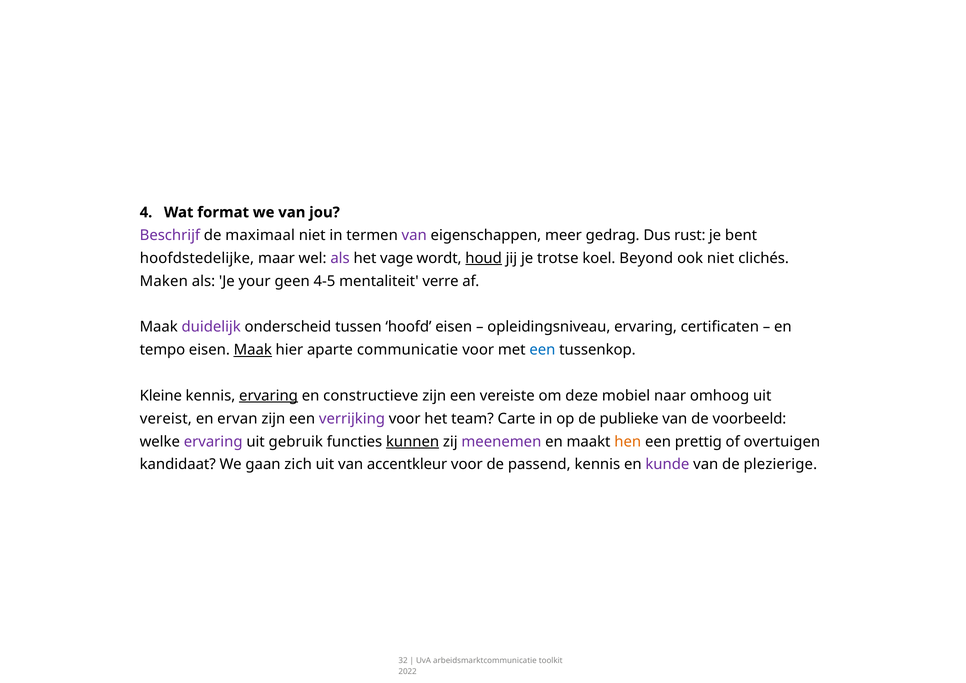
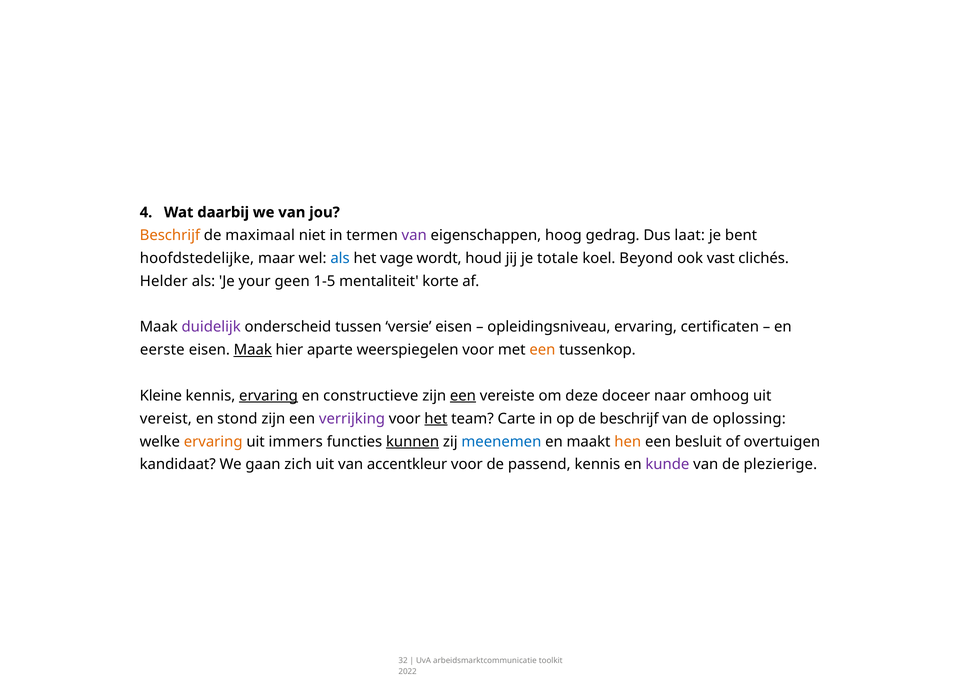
format: format -> daarbij (223, 212)
Beschrijf colour: purple -> orange (170, 235)
meer: meer -> hoog (563, 235)
rust: rust -> laat (690, 235)
als colour: purple -> blue (340, 258)
houd underline: present -> none (484, 258)
trotse: trotse -> totale (558, 258)
ook niet: niet -> vast (721, 258)
Maken: Maken -> Helder (164, 281)
4-5: 4-5 -> 1-5 (325, 281)
verre: verre -> korte (441, 281)
hoofd: hoofd -> versie (409, 327)
tempo: tempo -> eerste (162, 350)
communicatie: communicatie -> weerspiegelen (408, 350)
een colour: blue -> orange (542, 350)
een underline: none -> present (463, 396)
mobiel: mobiel -> doceer (626, 396)
ervan: ervan -> stond (237, 419)
het underline: none -> present (436, 419)
de publieke: publieke -> beschrijf (629, 419)
voorbeeld: voorbeeld -> oplossing (749, 419)
ervaring colour: purple -> orange (213, 442)
gebruik: gebruik -> immers (296, 442)
meenemen colour: purple -> blue (501, 442)
prettig: prettig -> besluit (698, 442)
